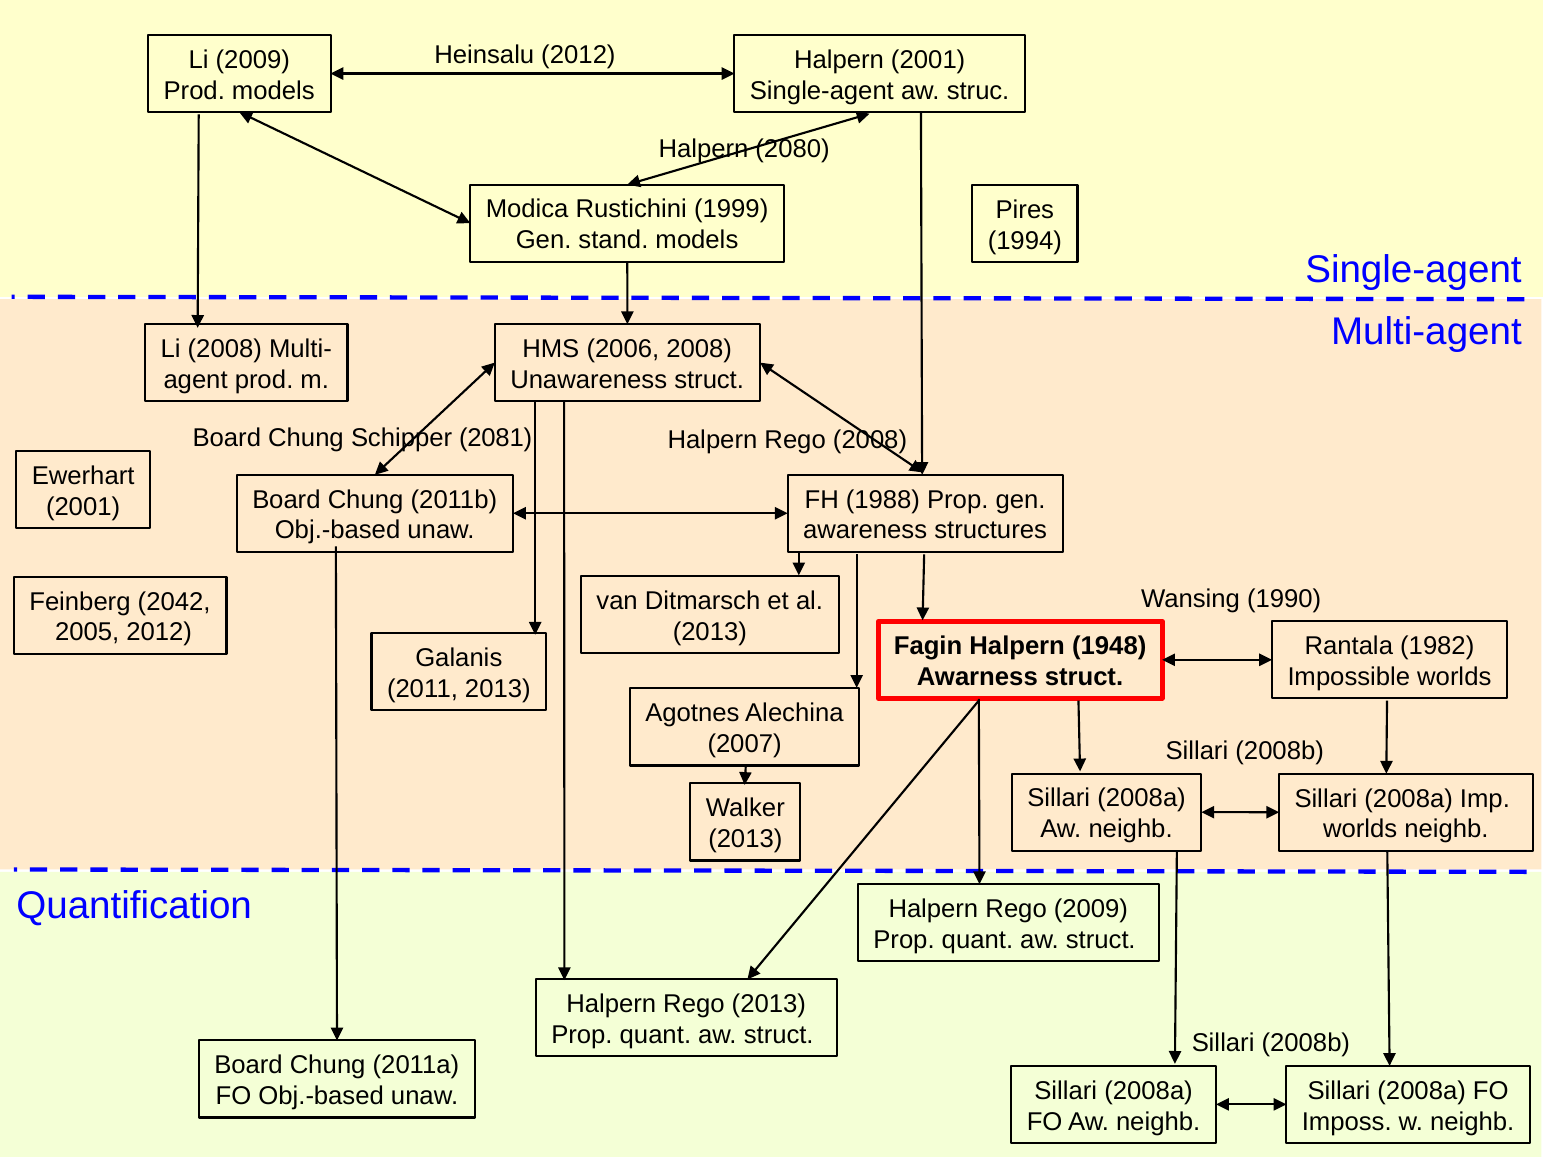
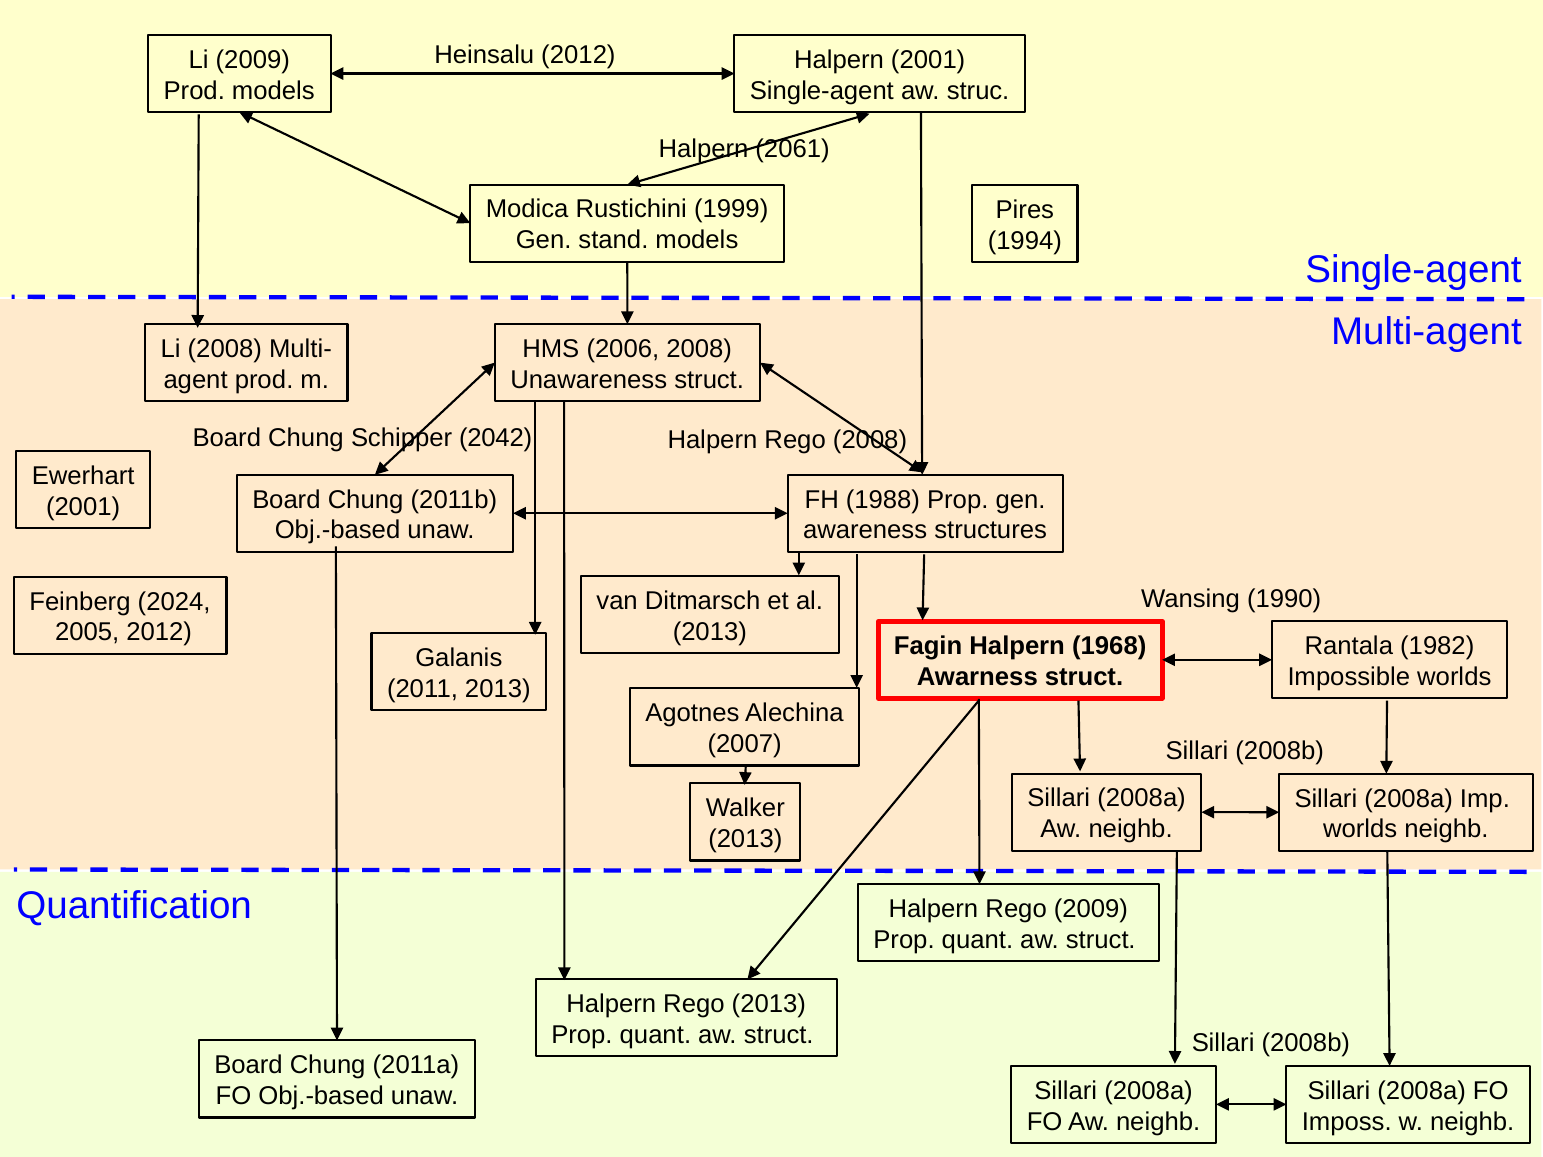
2080: 2080 -> 2061 (793, 149)
2081: 2081 -> 2042 (496, 438)
2042: 2042 -> 2024 (174, 602)
1948: 1948 -> 1968 (1109, 646)
